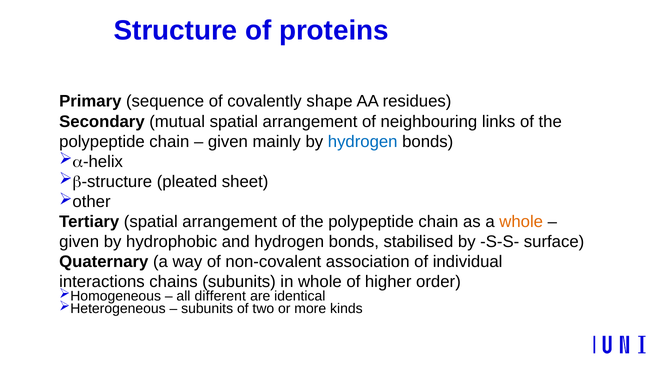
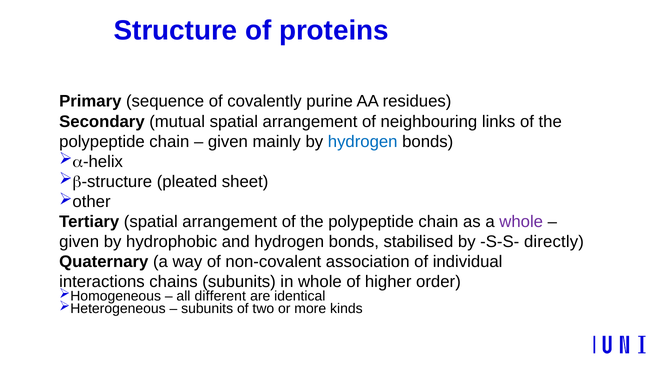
shape: shape -> purine (330, 102)
whole colour: orange -> purple (521, 222)
surface: surface -> directly (554, 242)
